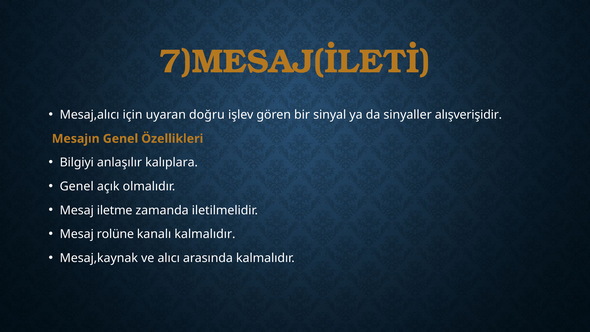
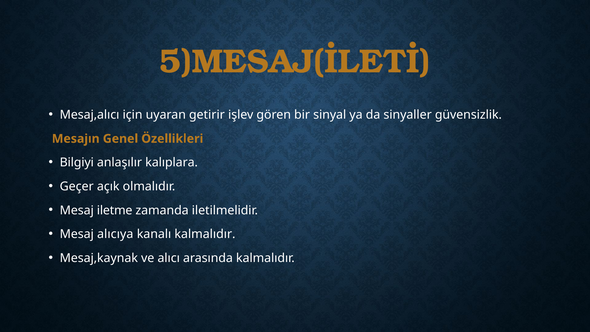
7)MESAJ(İLETİ: 7)MESAJ(İLETİ -> 5)MESAJ(İLETİ (295, 61)
doğru: doğru -> getirir (207, 115)
alışverişidir: alışverişidir -> güvensizlik (468, 115)
Genel: Genel -> Geçer (77, 186)
rolüne: rolüne -> alıcıya (115, 234)
